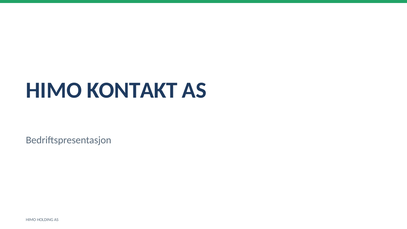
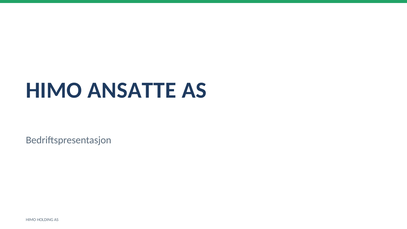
KONTAKT: KONTAKT -> ANSATTE (132, 90)
